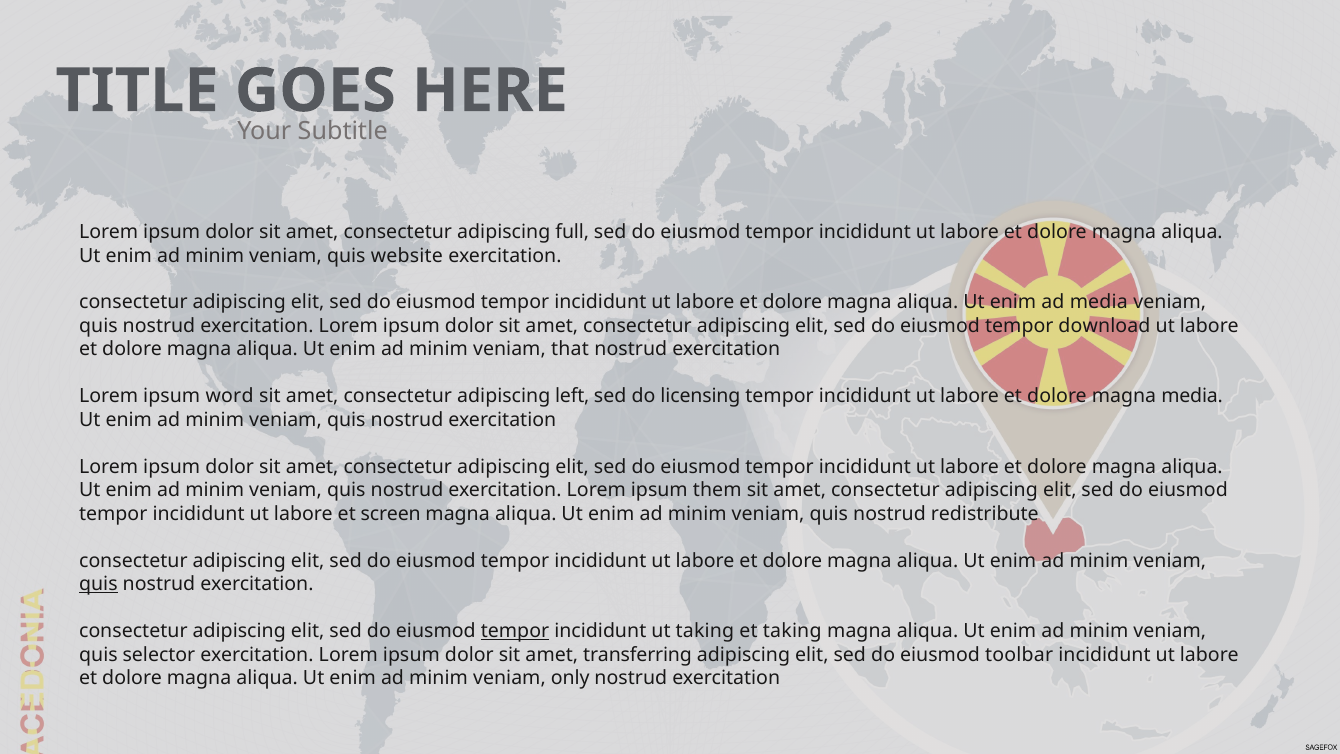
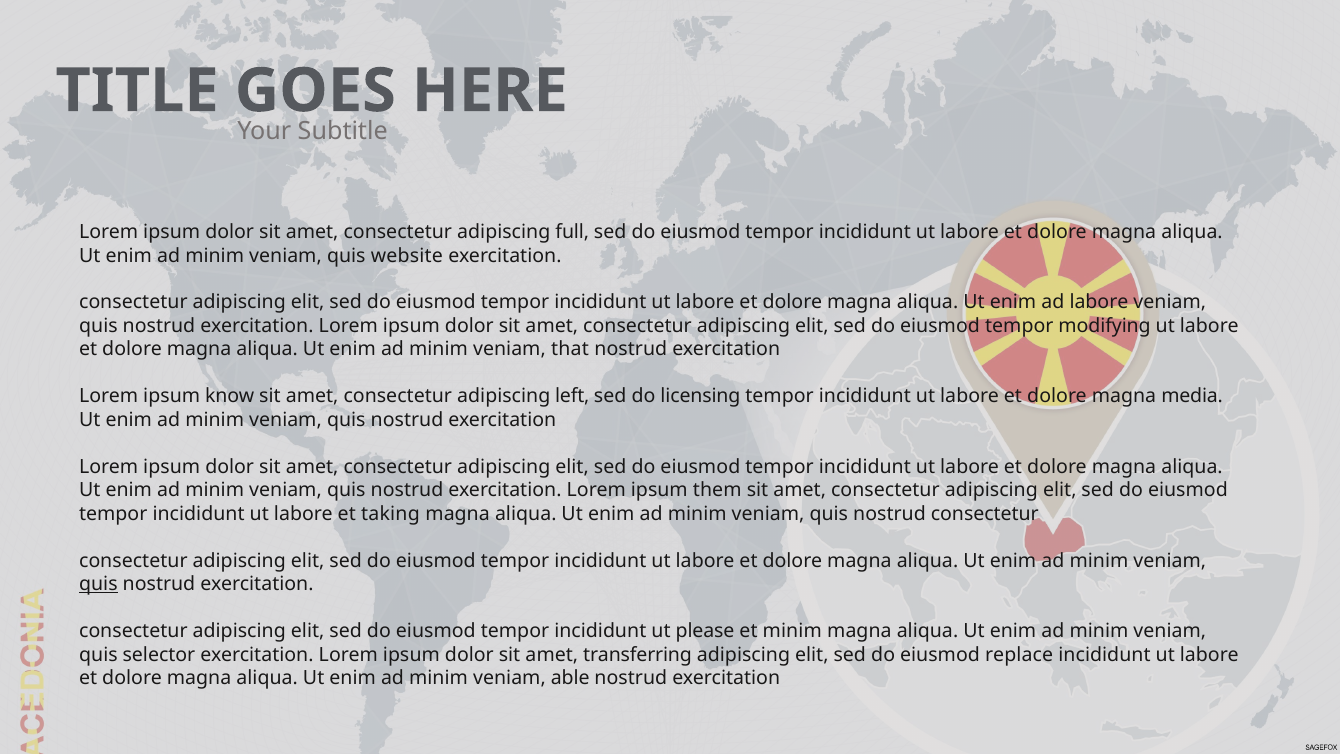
ad media: media -> labore (1099, 302)
download: download -> modifying (1105, 326)
word: word -> know (230, 396)
screen: screen -> taking (390, 514)
nostrud redistribute: redistribute -> consectetur (985, 514)
tempor underline: present -> none (515, 631)
ut taking: taking -> please (705, 631)
et taking: taking -> minim (792, 631)
toolbar: toolbar -> replace (1019, 654)
only: only -> able (570, 678)
